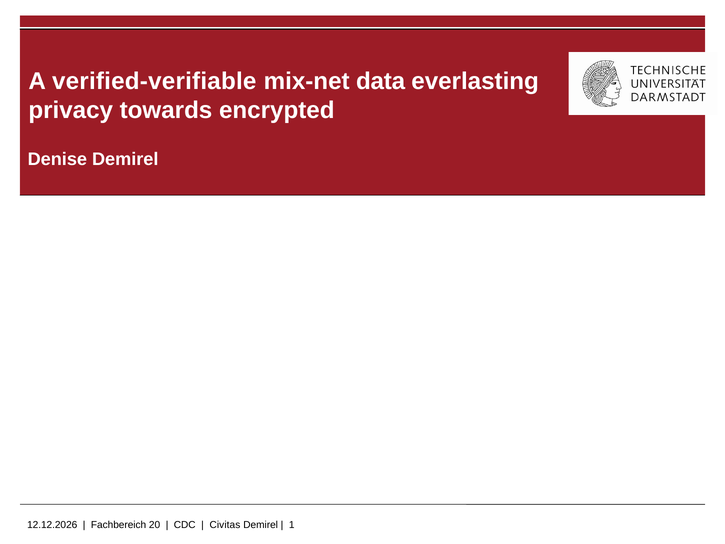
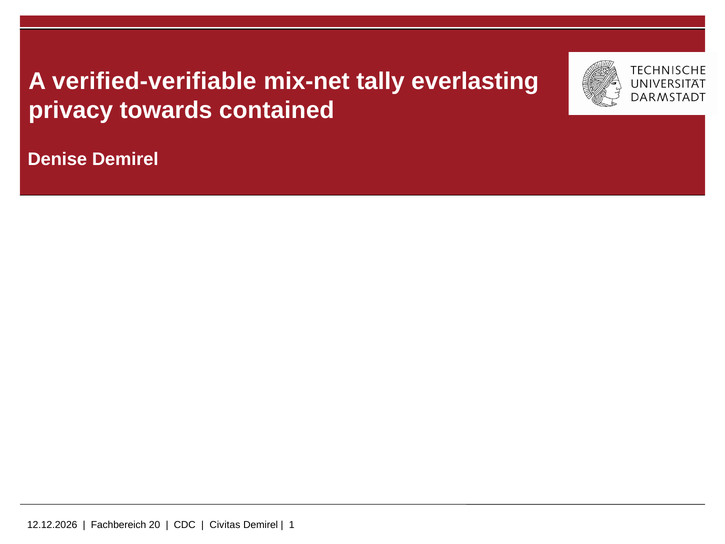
data: data -> tally (380, 81)
encrypted: encrypted -> contained (277, 110)
